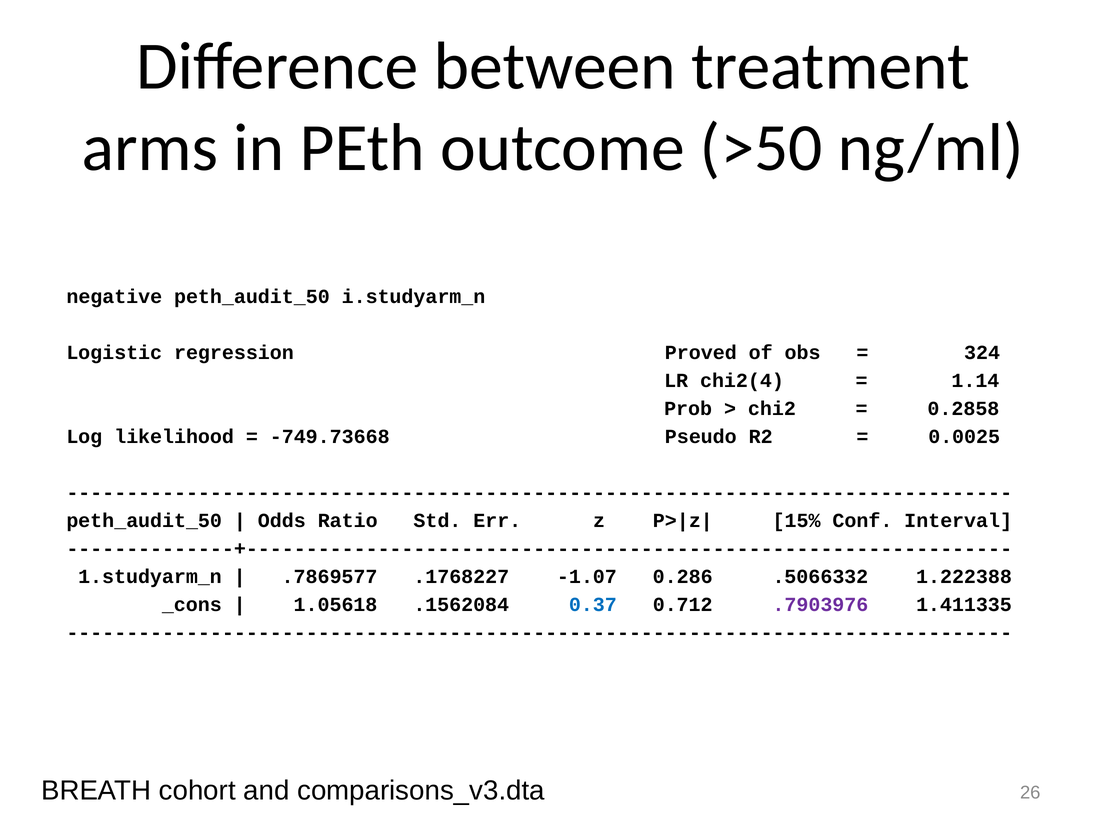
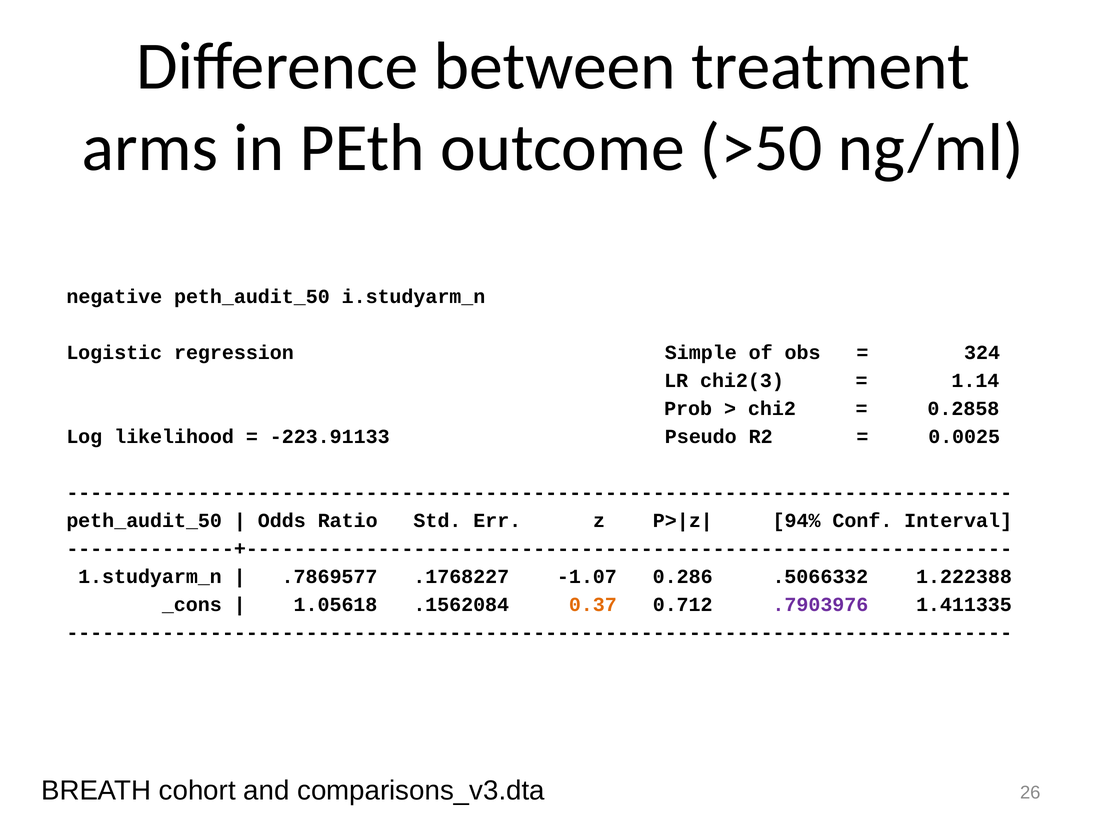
Proved: Proved -> Simple (701, 353)
chi2(4: chi2(4 -> chi2(3 (742, 381)
-749.73668: -749.73668 -> -223.91133 (330, 437)
15%: 15% -> 94% (797, 521)
0.37 colour: blue -> orange (593, 605)
